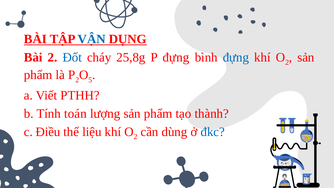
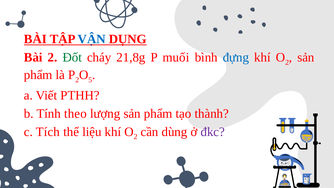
Đốt colour: blue -> green (72, 57)
25,8g: 25,8g -> 21,8g (131, 57)
P đựng: đựng -> muối (176, 57)
toán: toán -> theo (75, 113)
Điều: Điều -> Tích (48, 132)
đkc colour: blue -> purple (213, 132)
